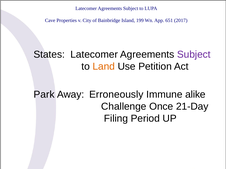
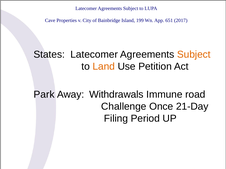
Subject colour: purple -> orange (194, 55)
Erroneously: Erroneously -> Withdrawals (116, 95)
alike: alike -> road (195, 95)
